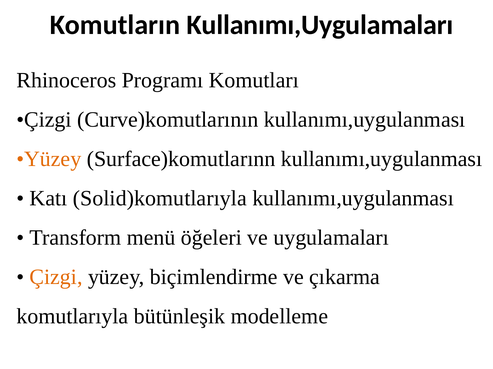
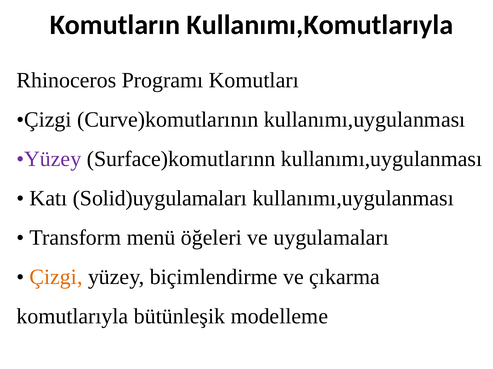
Kullanımı,Uygulamaları: Kullanımı,Uygulamaları -> Kullanımı,Komutlarıyla (320, 25)
Yüzey colour: orange -> purple (49, 159)
Solid)komutlarıyla: Solid)komutlarıyla -> Solid)uygulamaları (160, 199)
